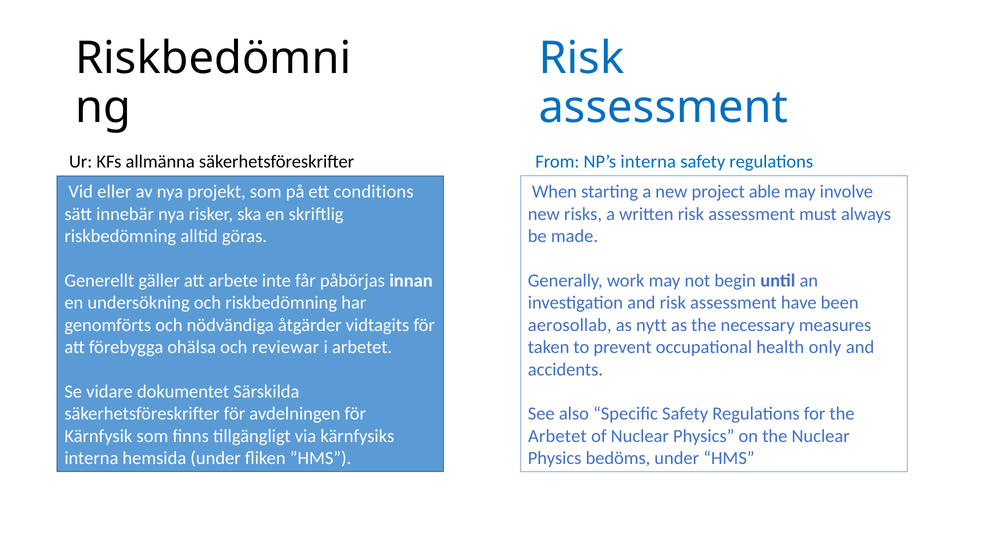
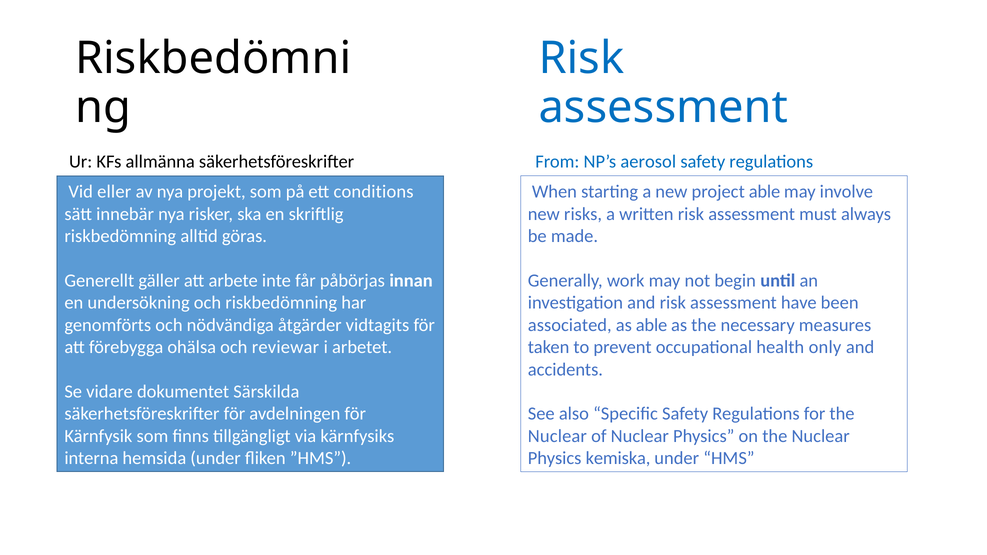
NP’s interna: interna -> aerosol (648, 162)
aerosollab: aerosollab -> associated (570, 325)
as nytt: nytt -> able (652, 325)
Arbetet: Arbetet -> Nuclear (557, 436)
bedöms: bedöms -> kemiska (618, 458)
